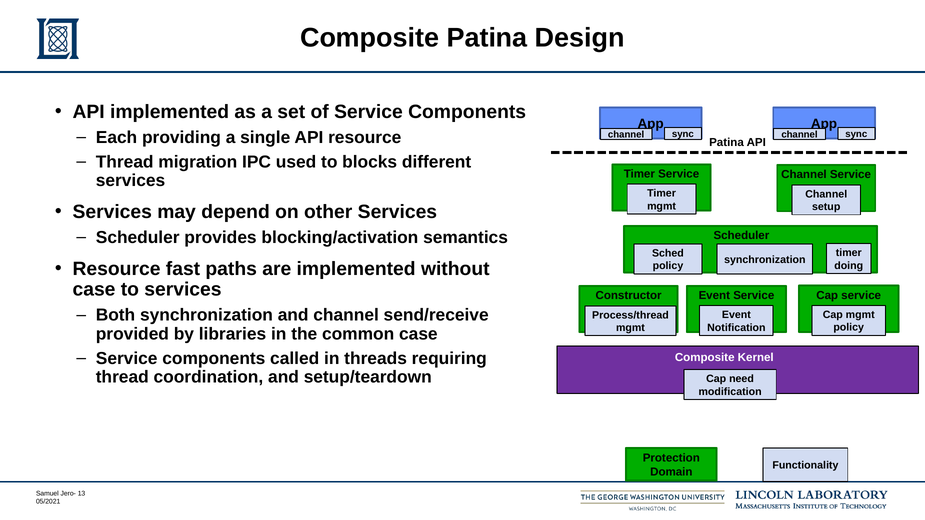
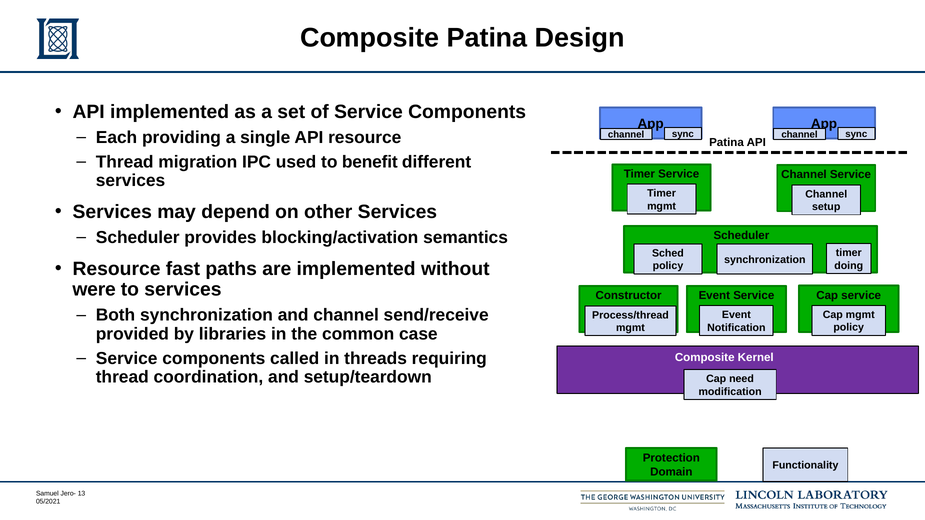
blocks: blocks -> benefit (370, 162)
case: case -> were (94, 290)
